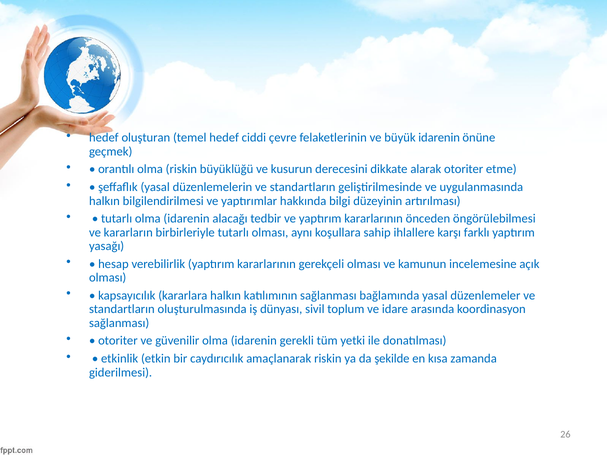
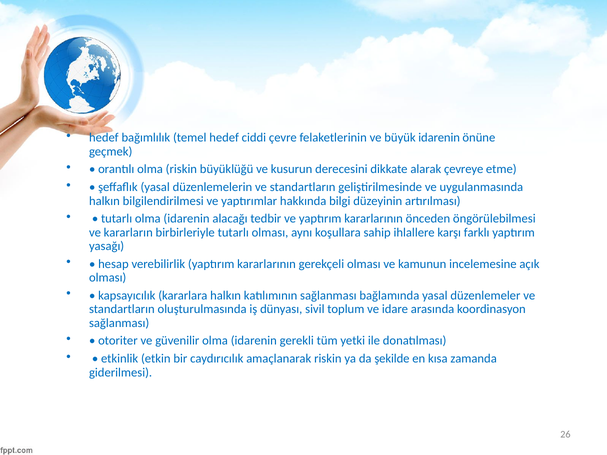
oluşturan: oluşturan -> bağımlılık (146, 138)
alarak otoriter: otoriter -> çevreye (464, 169)
